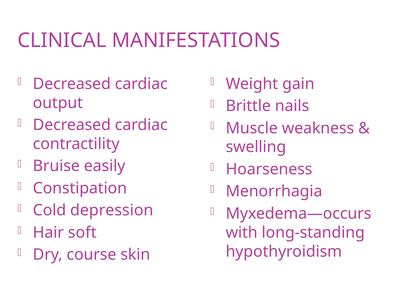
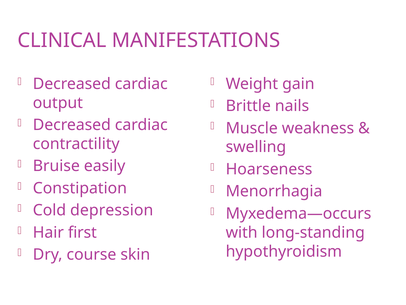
soft: soft -> first (82, 232)
